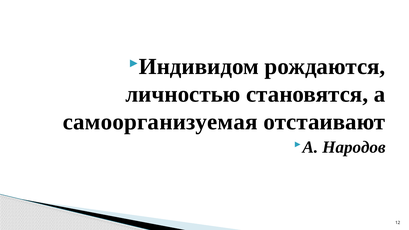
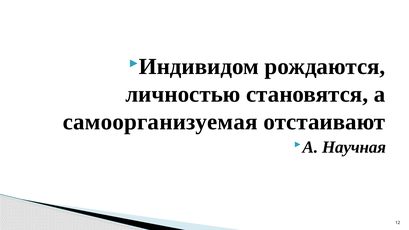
Народов: Народов -> Научная (354, 147)
